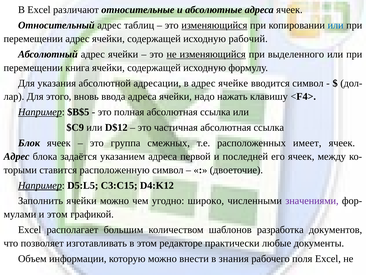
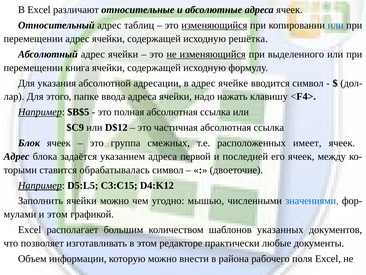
рабочий: рабочий -> решётка (248, 39)
вновь: вновь -> папке (86, 96)
расположенную: расположенную -> обрабатывалась (115, 170)
широко: широко -> мышью (206, 201)
значениями colour: purple -> blue (312, 201)
разработка: разработка -> указанных (280, 229)
знания: знания -> района (234, 258)
